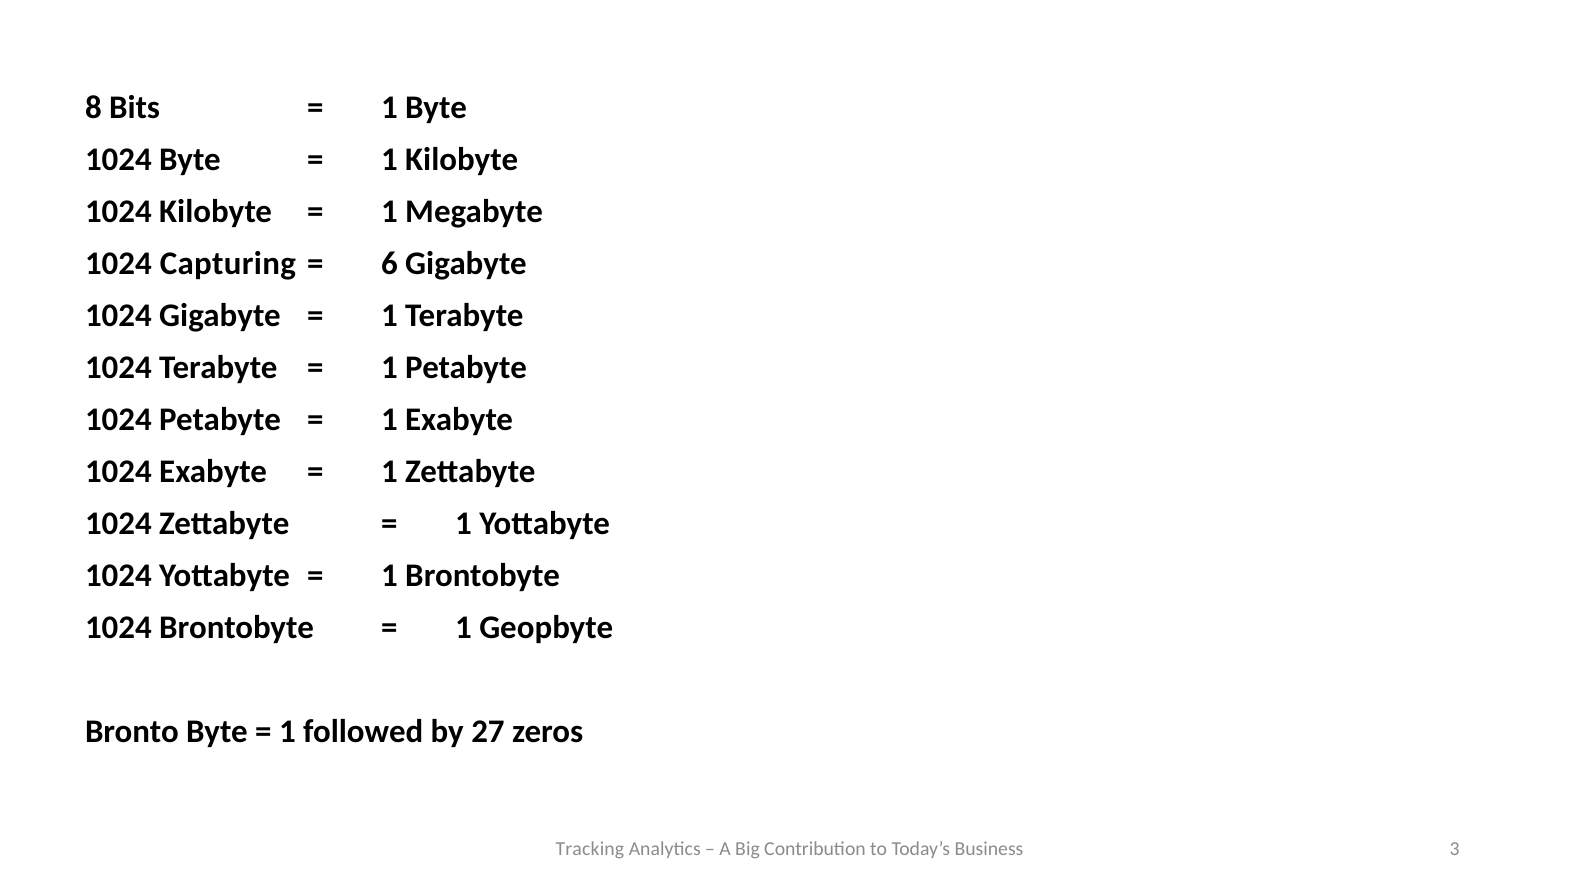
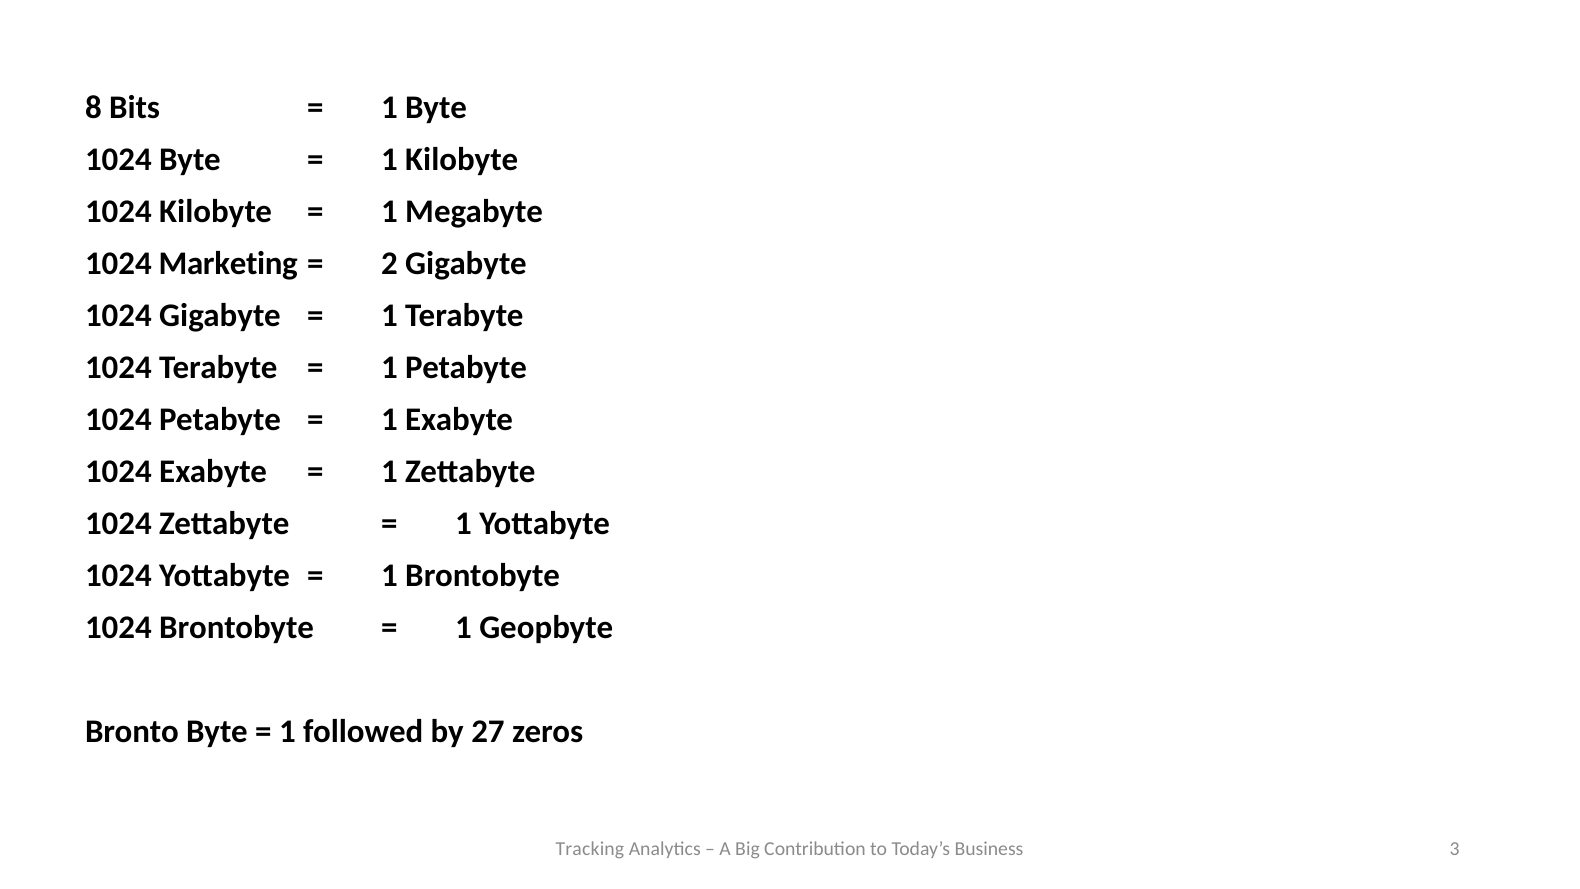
Capturing: Capturing -> Marketing (228, 263)
6: 6 -> 2 (389, 263)
